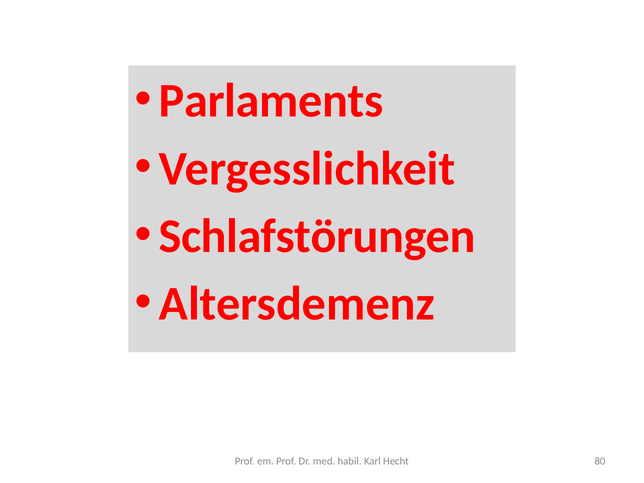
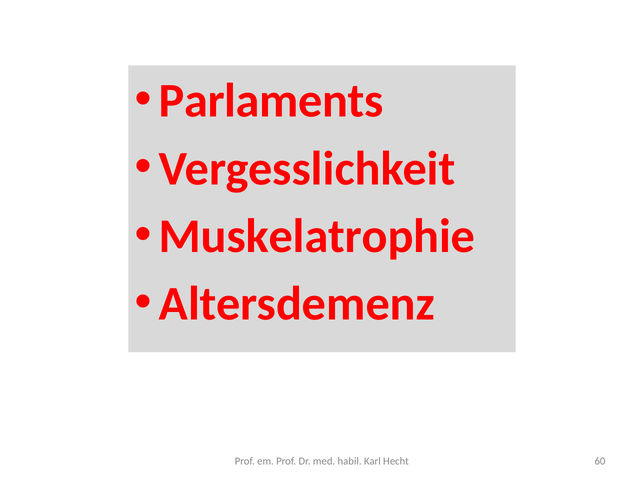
Schlafstörungen: Schlafstörungen -> Muskelatrophie (317, 236)
80: 80 -> 60 (600, 461)
